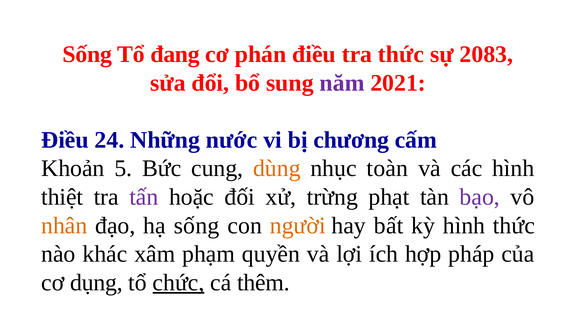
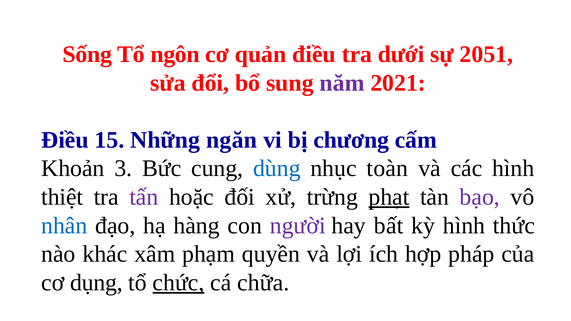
đang: đang -> ngôn (175, 54)
phán: phán -> quản (261, 54)
tra thức: thức -> dưới (401, 54)
2083: 2083 -> 2051 (486, 54)
24: 24 -> 15 (109, 140)
nước: nước -> ngăn (232, 140)
5: 5 -> 3 (123, 169)
dùng colour: orange -> blue (277, 169)
phạt underline: none -> present (389, 197)
nhân colour: orange -> blue (64, 226)
hạ sống: sống -> hàng (197, 226)
người colour: orange -> purple (298, 226)
thêm: thêm -> chữa (263, 283)
